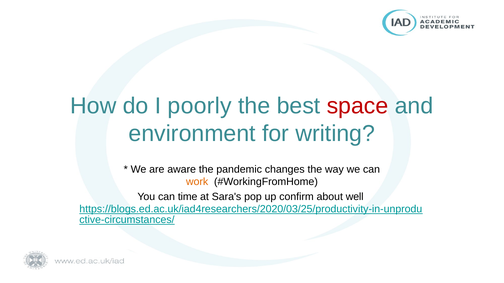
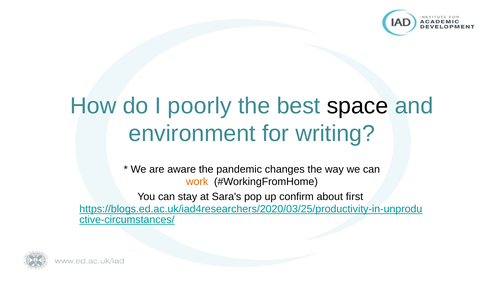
space colour: red -> black (358, 106)
time: time -> stay (188, 197)
well: well -> first (355, 197)
